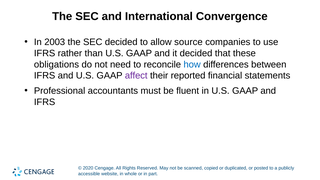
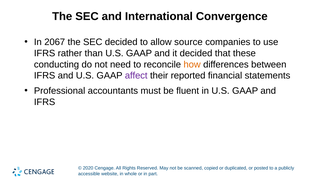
2003: 2003 -> 2067 (55, 42)
obligations: obligations -> conducting (57, 64)
how colour: blue -> orange (192, 64)
